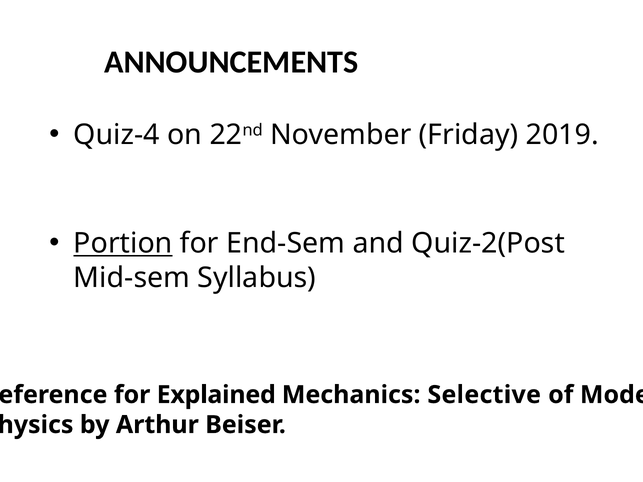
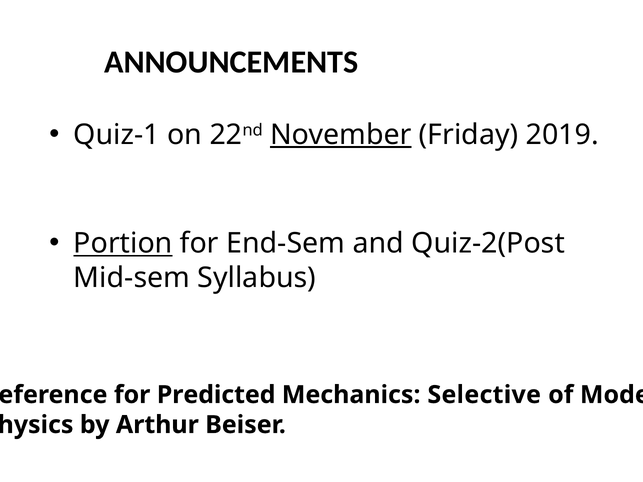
Quiz-4: Quiz-4 -> Quiz-1 (117, 135)
November underline: none -> present (341, 135)
Explained: Explained -> Predicted (216, 395)
